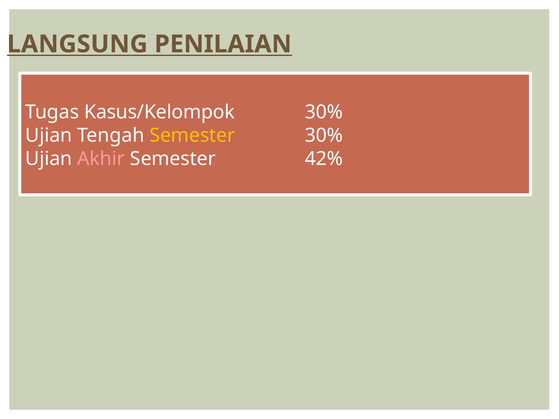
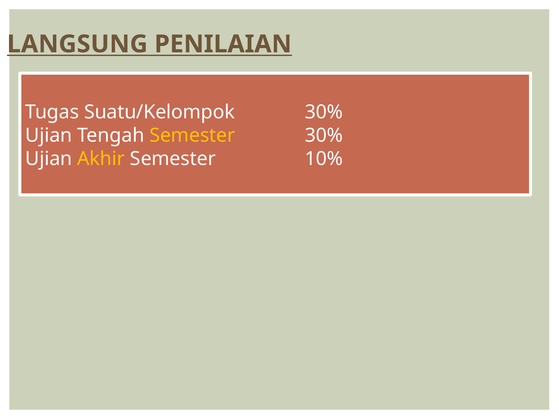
Kasus/Kelompok: Kasus/Kelompok -> Suatu/Kelompok (159, 112)
Akhir colour: pink -> yellow (101, 159)
42%: 42% -> 10% (324, 159)
